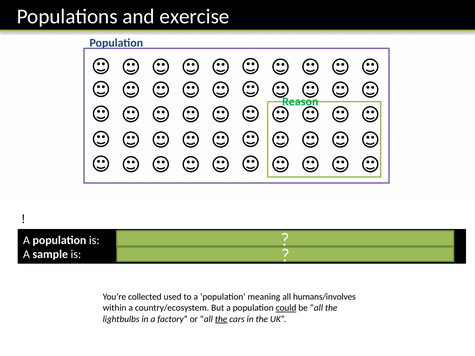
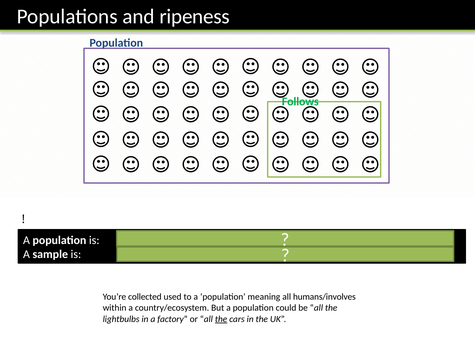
exercise: exercise -> ripeness (195, 16)
Reason: Reason -> Follows (300, 102)
could underline: present -> none (286, 308)
